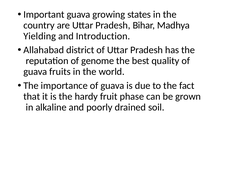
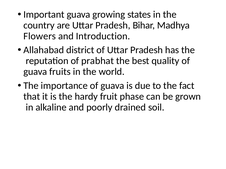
Yielding: Yielding -> Flowers (40, 36)
genome: genome -> prabhat (98, 61)
